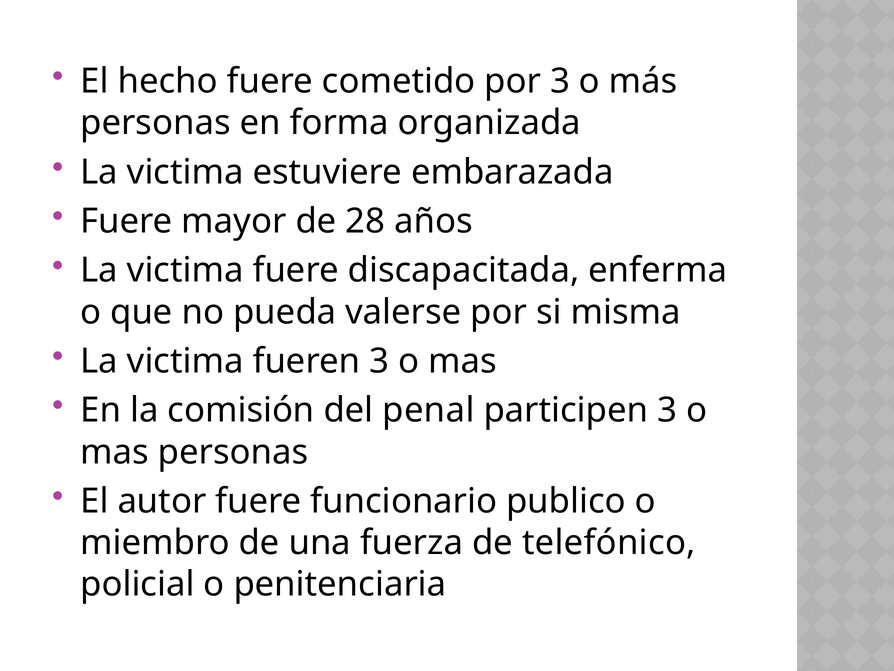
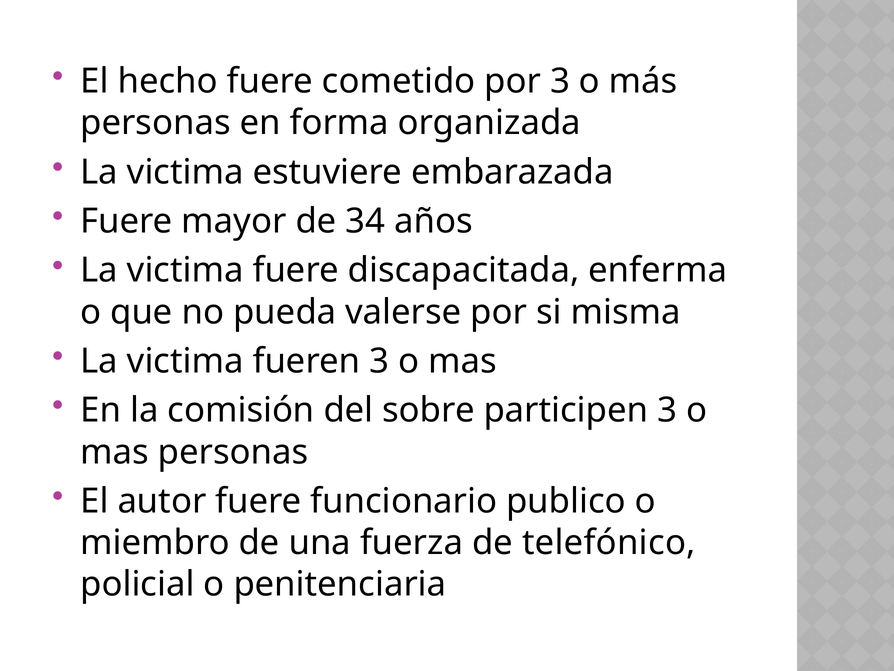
28: 28 -> 34 (365, 221)
penal: penal -> sobre (429, 410)
